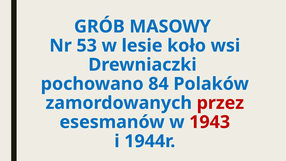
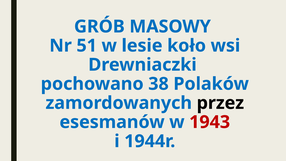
53: 53 -> 51 (87, 46)
84: 84 -> 38 (158, 84)
przez colour: red -> black (220, 103)
